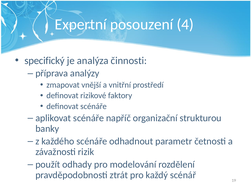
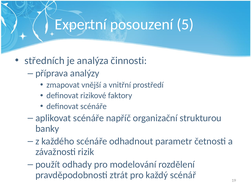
4: 4 -> 5 (185, 24)
specifický: specifický -> středních (44, 60)
